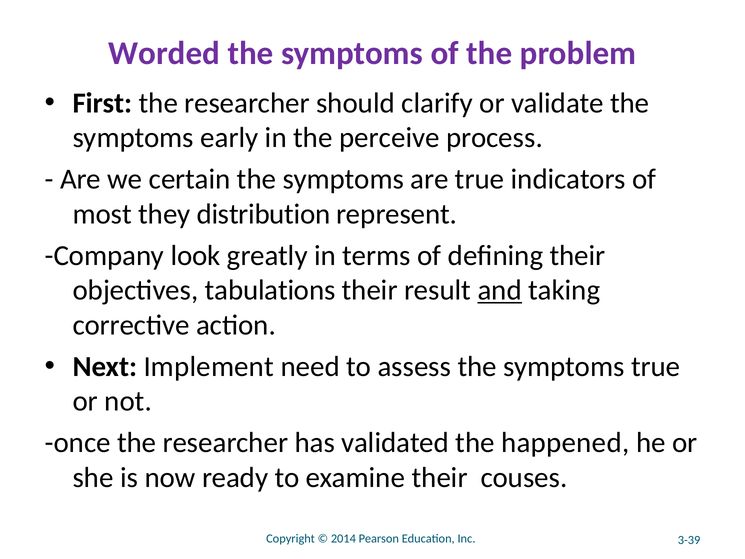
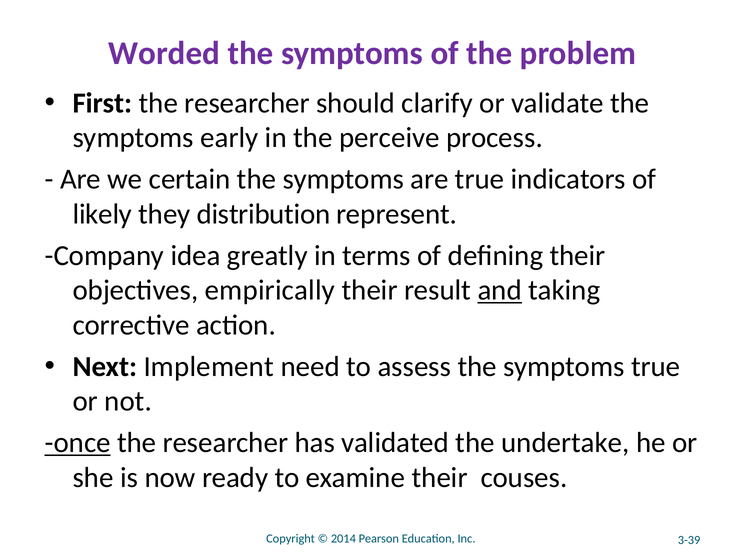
most: most -> likely (102, 214)
look: look -> idea (196, 255)
tabulations: tabulations -> empirically (270, 290)
once underline: none -> present (78, 443)
happened: happened -> undertake (565, 443)
